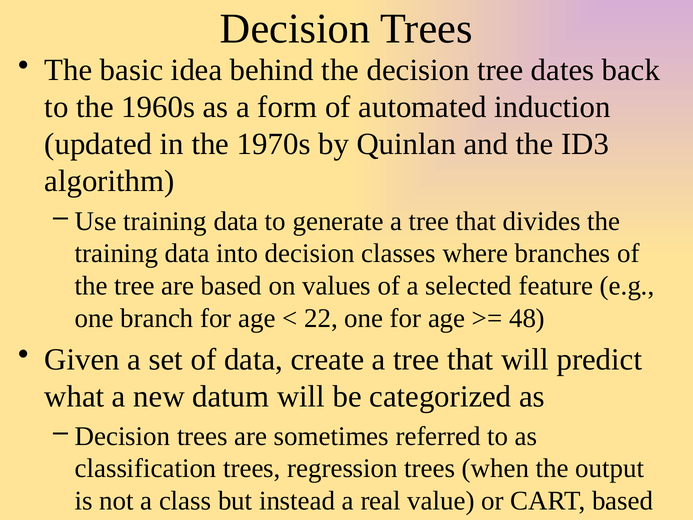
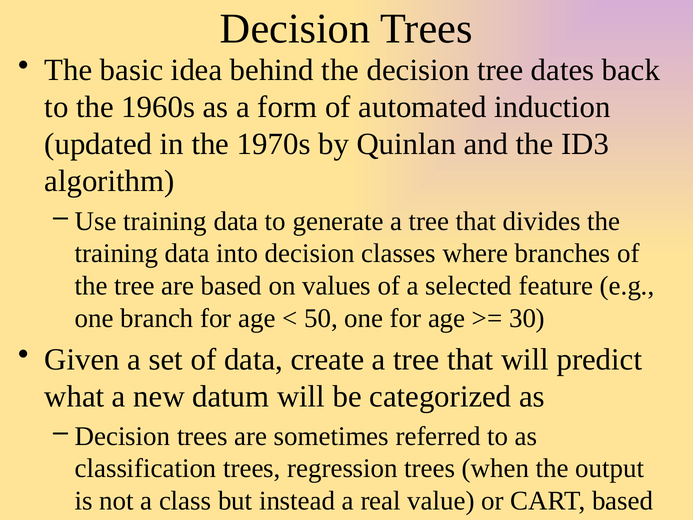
22: 22 -> 50 (321, 318)
48: 48 -> 30 (527, 318)
